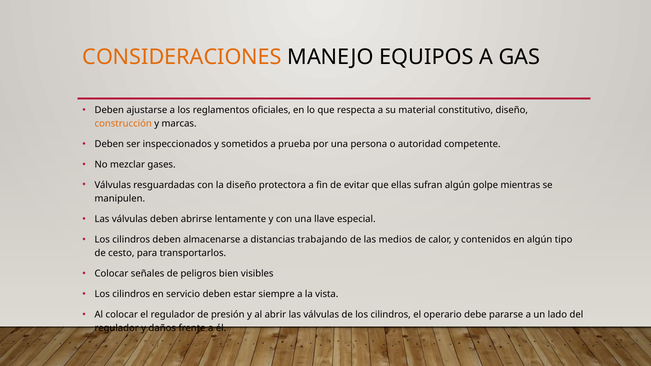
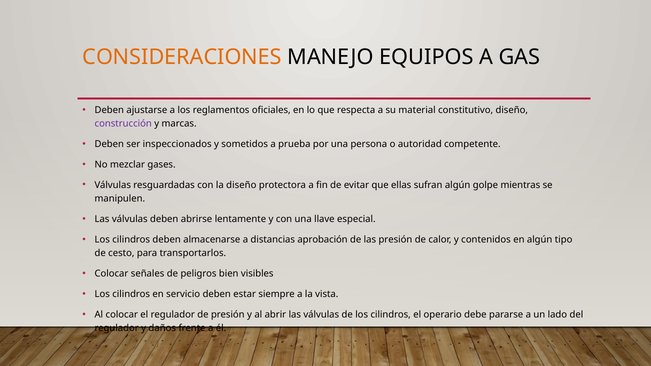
construcción colour: orange -> purple (123, 124)
trabajando: trabajando -> aprobación (323, 240)
las medios: medios -> presión (395, 240)
